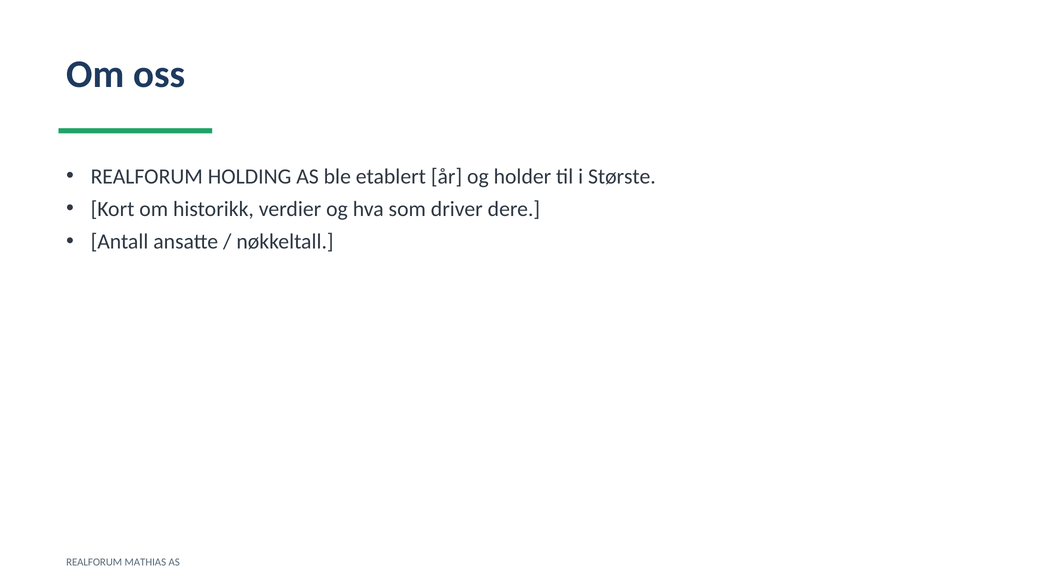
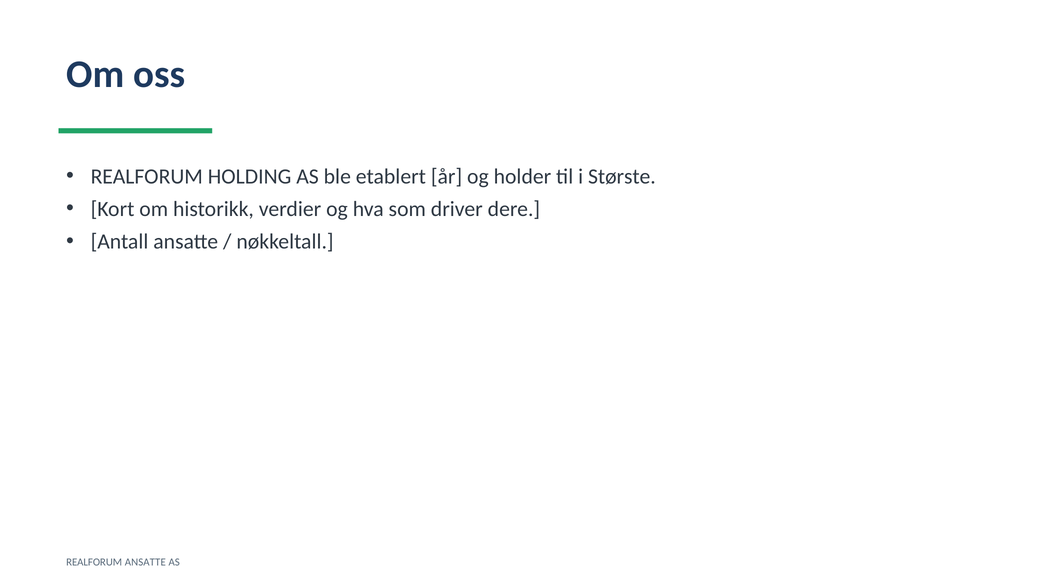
REALFORUM MATHIAS: MATHIAS -> ANSATTE (145, 562)
